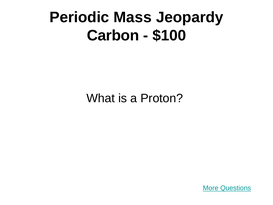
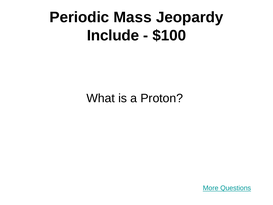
Carbon: Carbon -> Include (113, 35)
